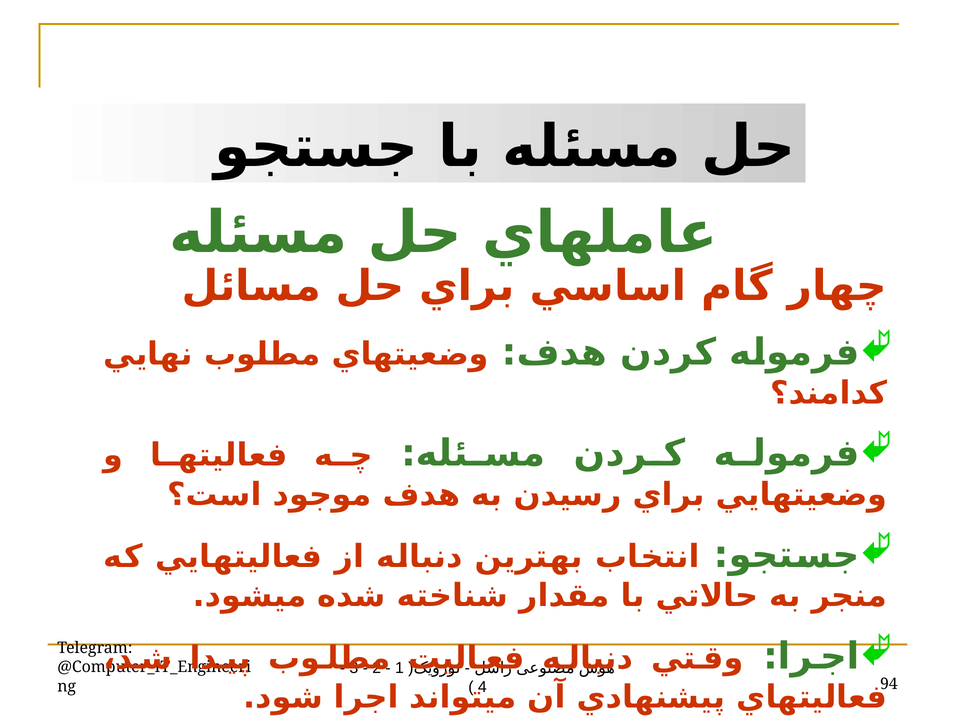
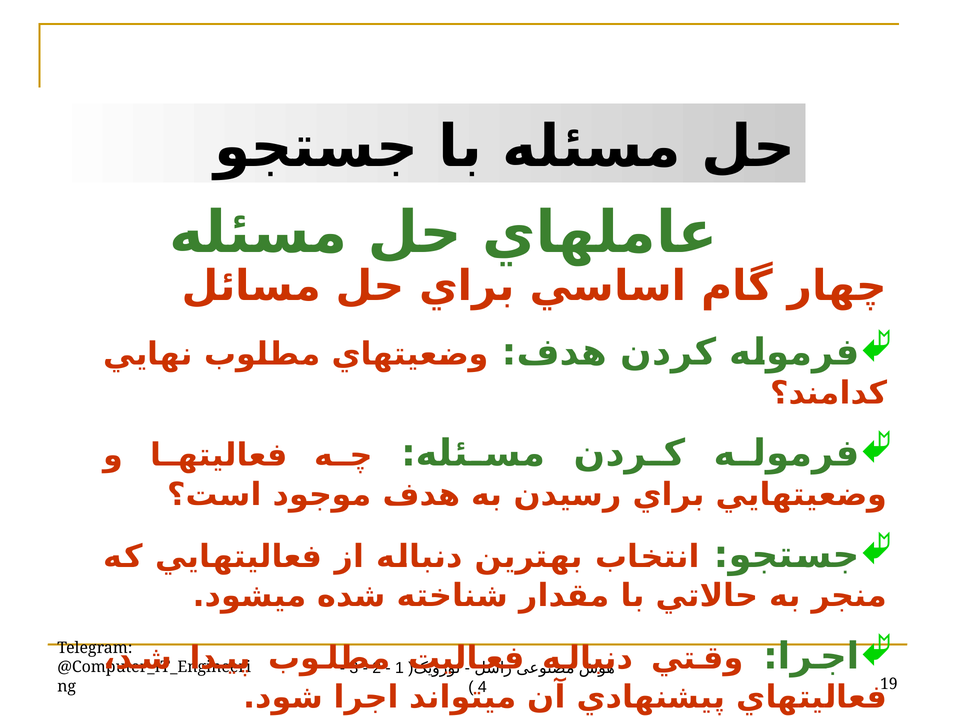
94: 94 -> 19 (889, 684)
